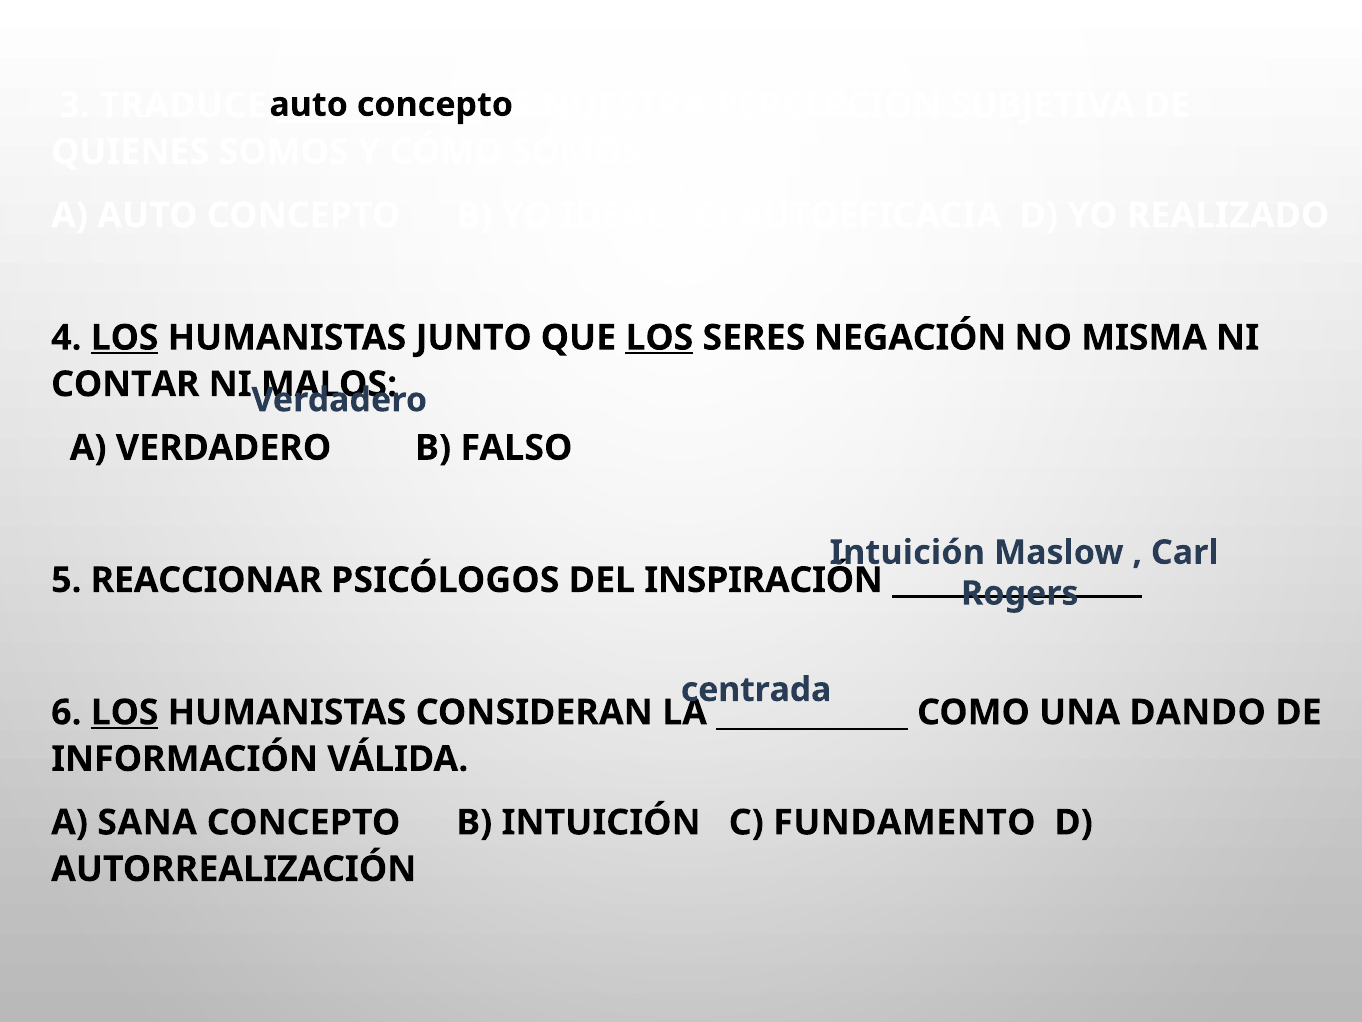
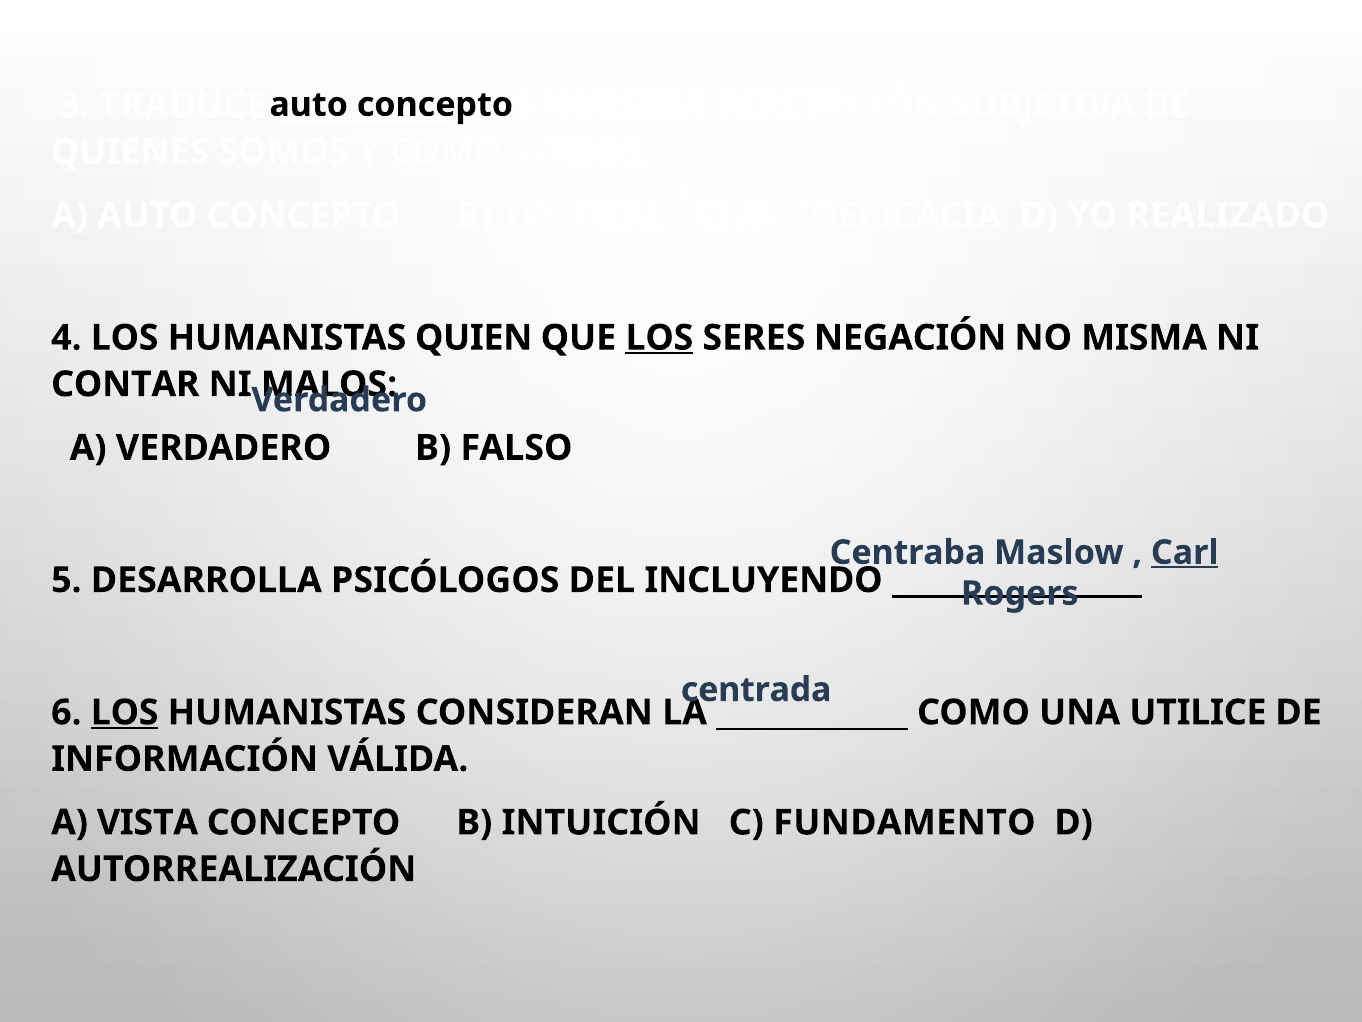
LOS underline: present -> none (125, 338)
JUNTO: JUNTO -> QUIEN (474, 338)
Intuición: Intuición -> Centraba (907, 552)
Carl underline: none -> present (1185, 552)
REACCIONAR: REACCIONAR -> DESARROLLA (206, 580)
INSPIRACIÓN: INSPIRACIÓN -> INCLUYENDO (763, 580)
DANDO: DANDO -> UTILICE (1198, 712)
SANA: SANA -> VISTA (147, 822)
